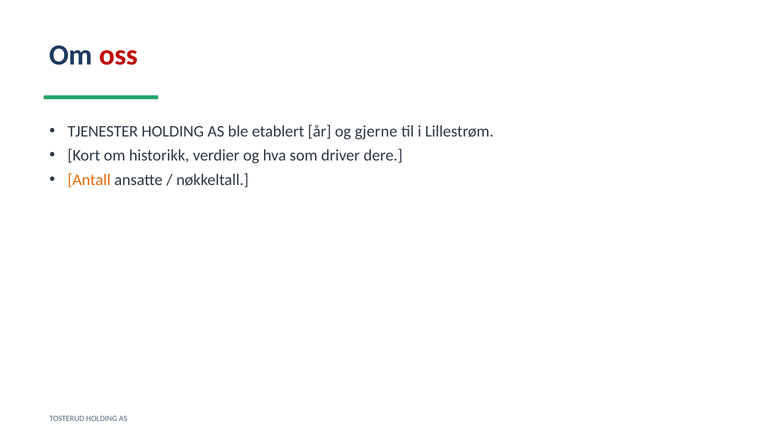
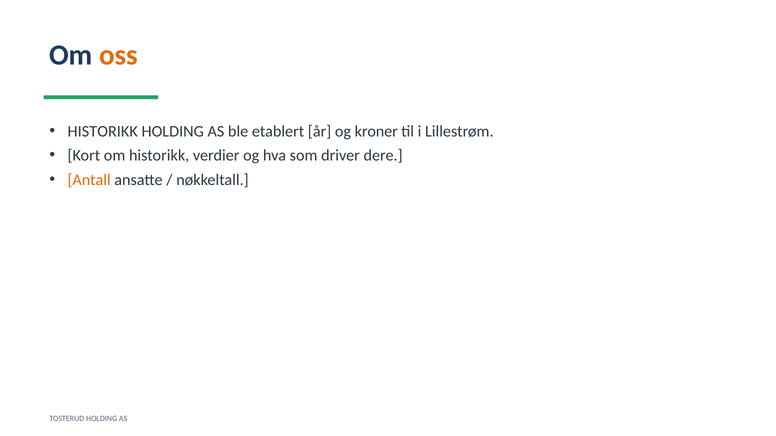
oss colour: red -> orange (119, 55)
TJENESTER: TJENESTER -> HISTORIKK (103, 131)
gjerne: gjerne -> kroner (376, 131)
